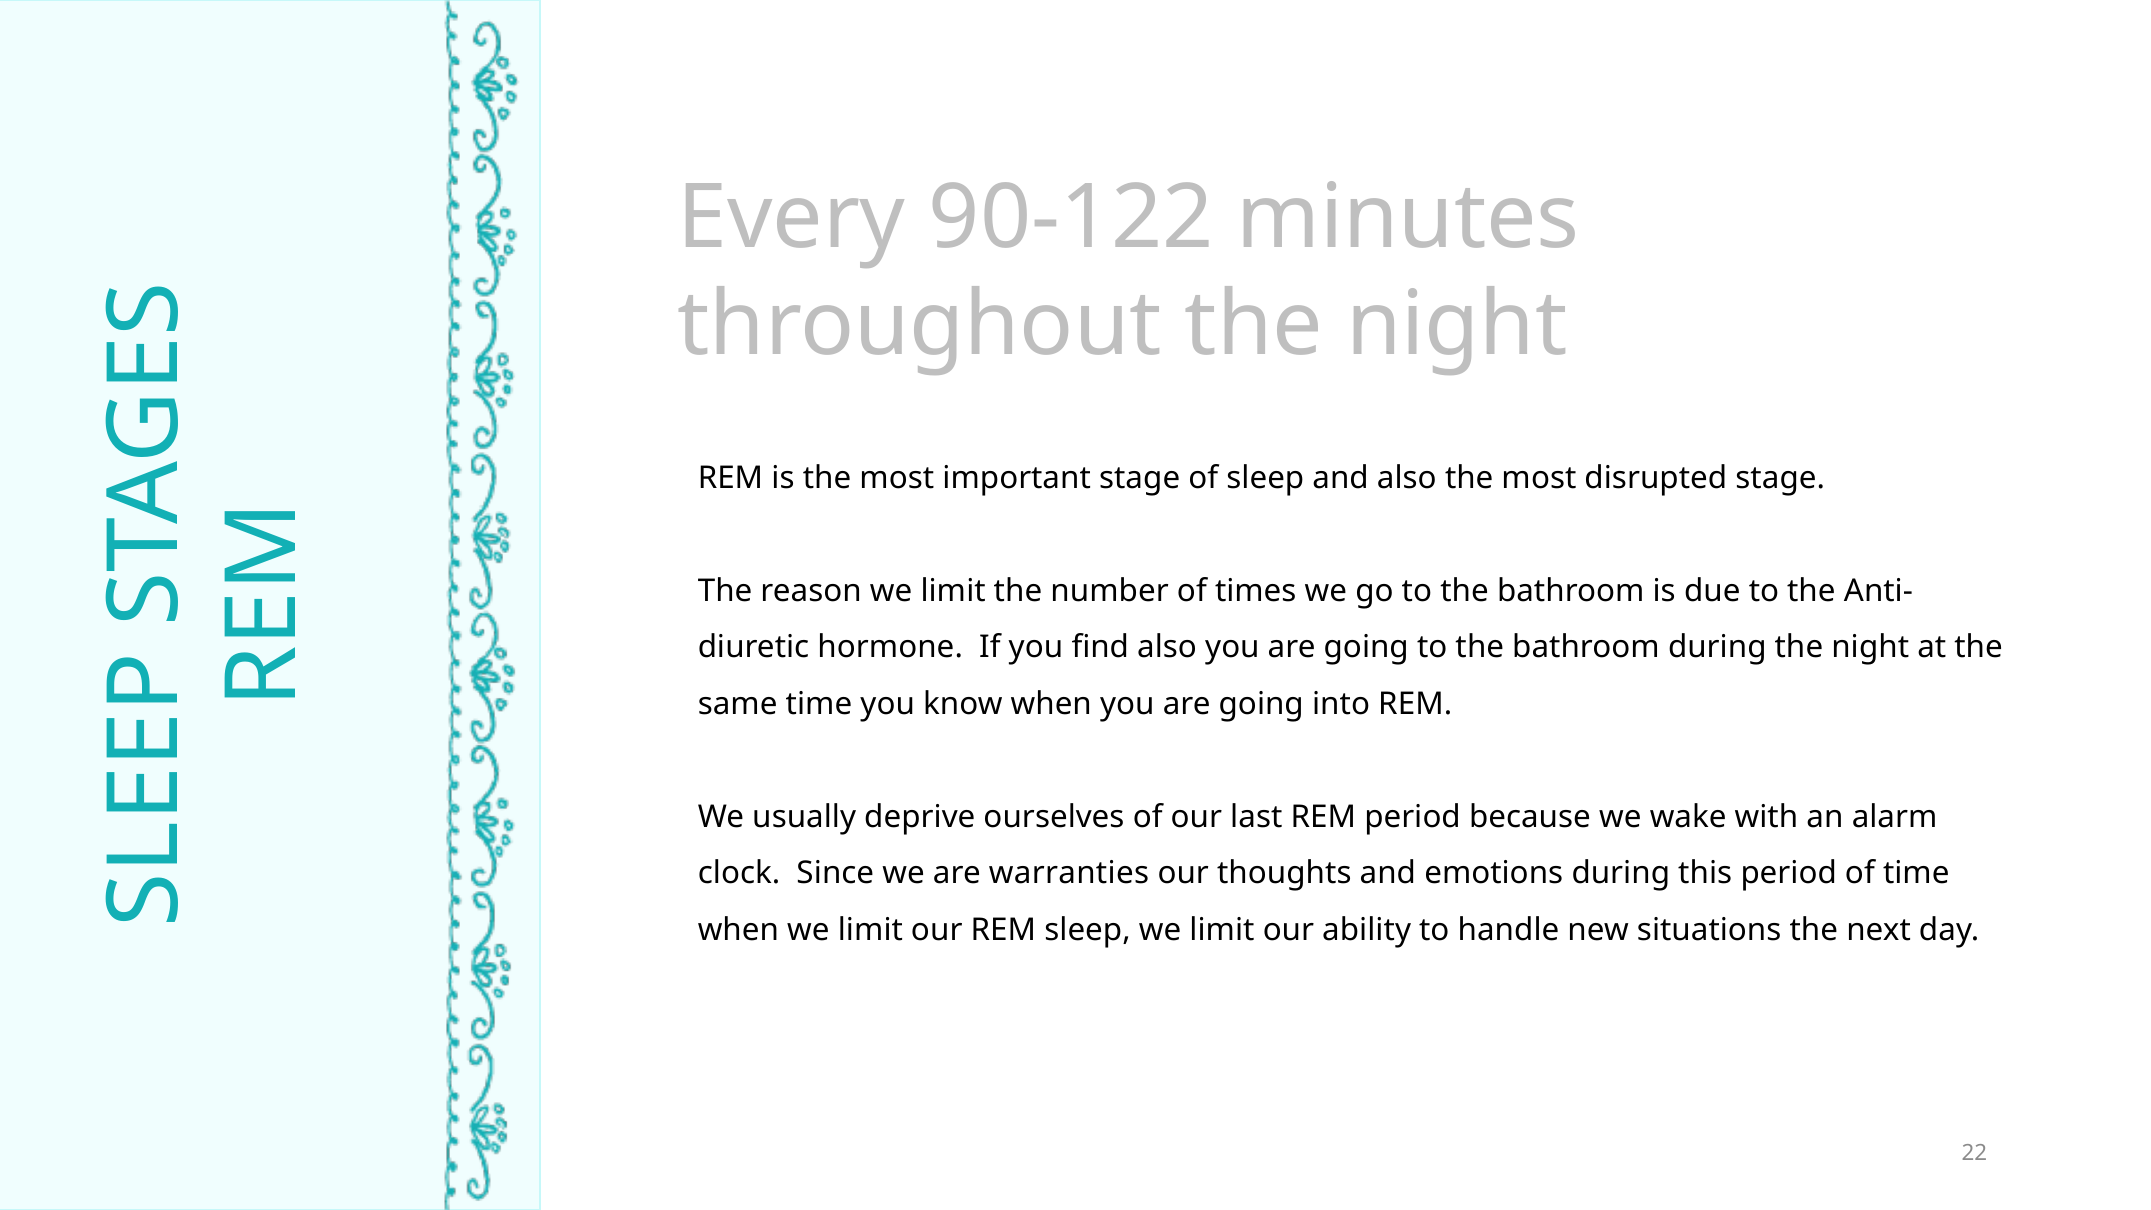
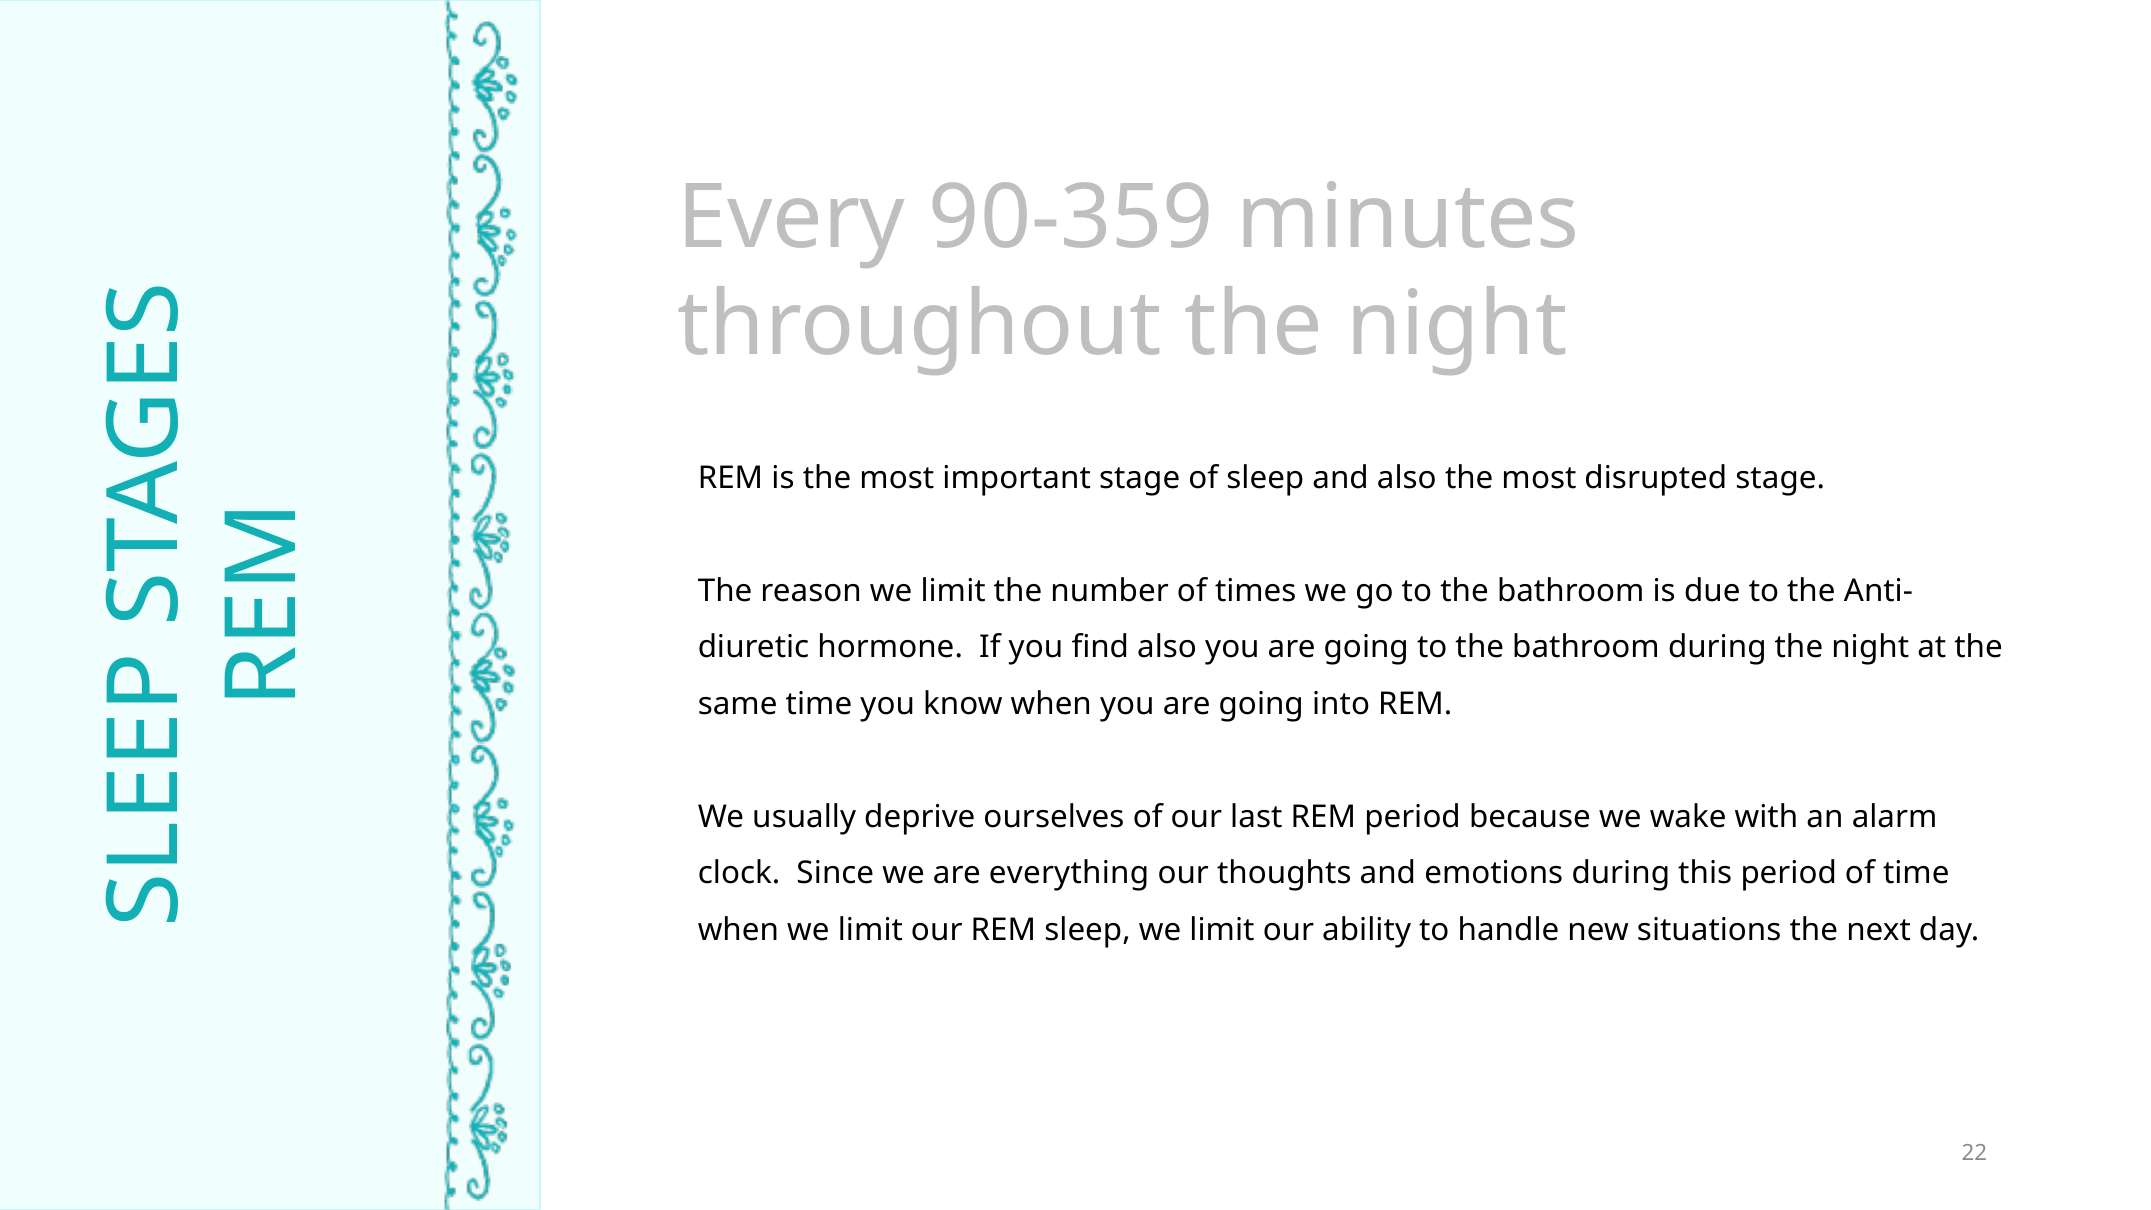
90-122: 90-122 -> 90-359 (1071, 218)
warranties: warranties -> everything (1069, 873)
